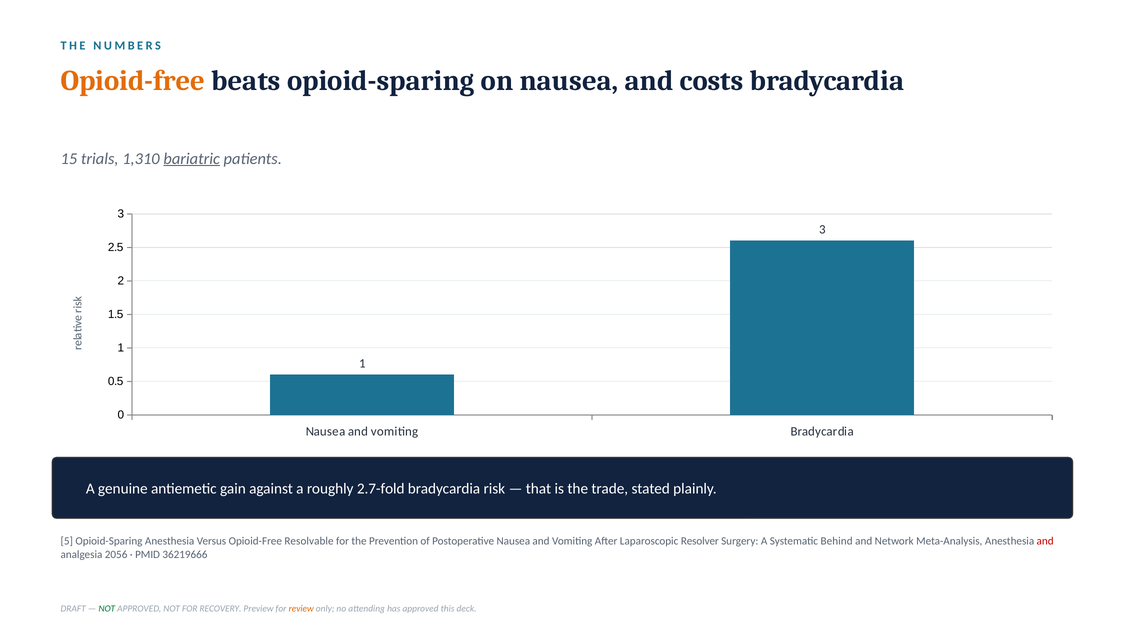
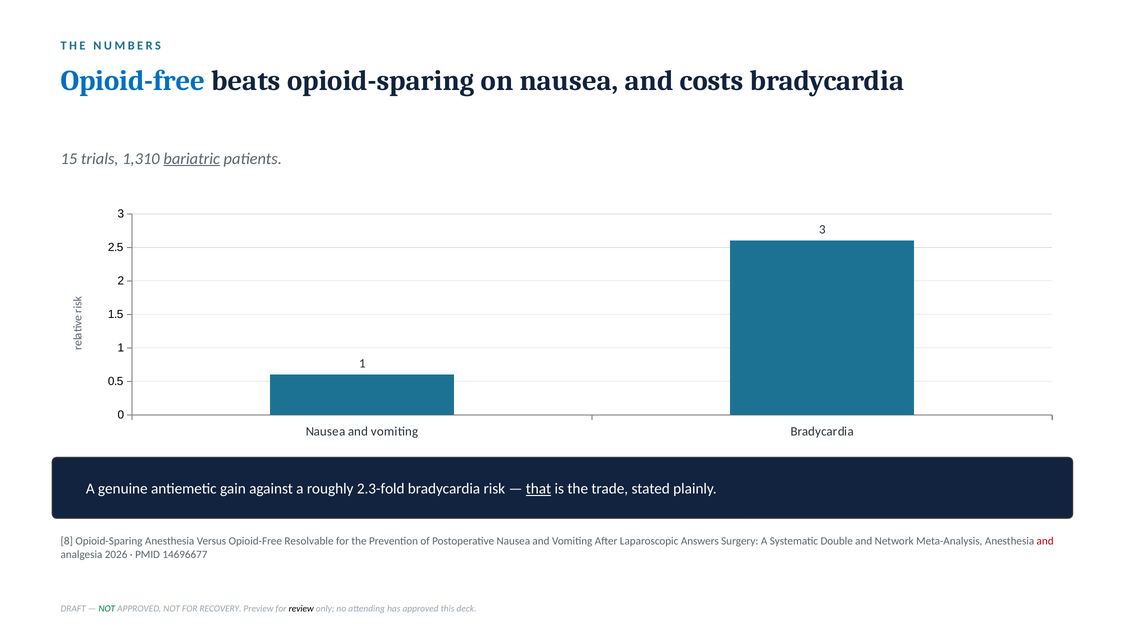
Opioid-free colour: orange -> blue (133, 81)
2.7-fold: 2.7-fold -> 2.3-fold (381, 489)
that underline: none -> present (538, 489)
5: 5 -> 8 (67, 541)
Resolver: Resolver -> Answers (700, 541)
Behind: Behind -> Double (837, 541)
2056: 2056 -> 2026 (116, 554)
36219666: 36219666 -> 14696677 (185, 554)
review colour: orange -> black (301, 609)
